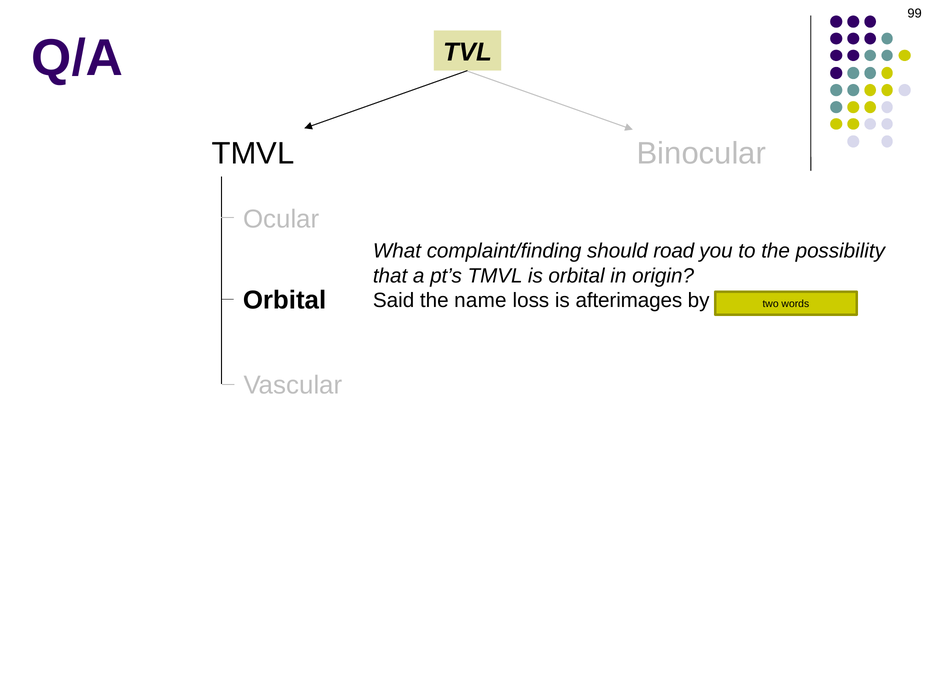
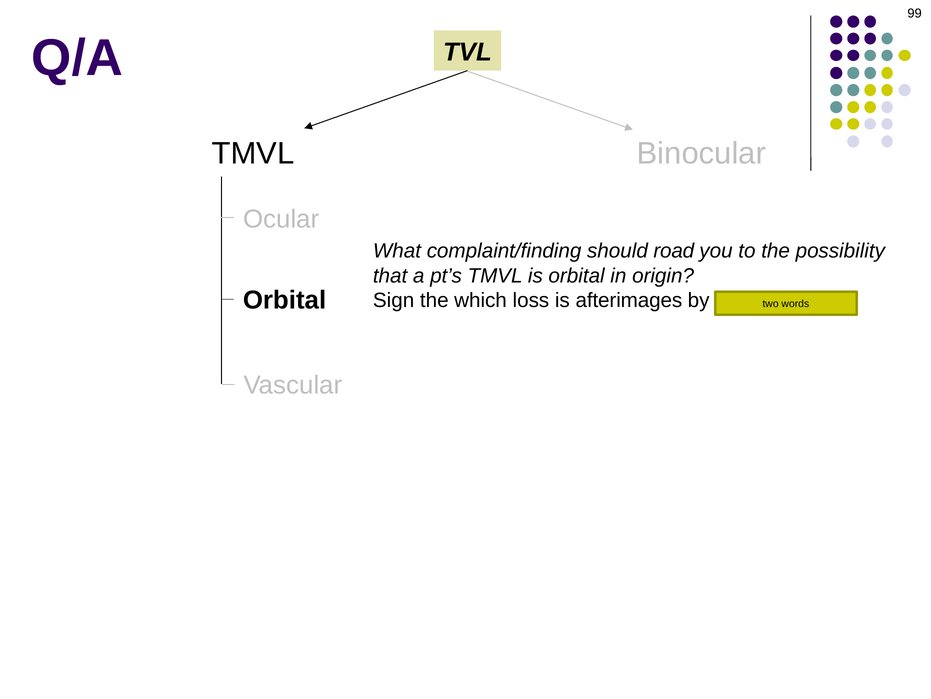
Said: Said -> Sign (394, 300)
name: name -> which (481, 300)
